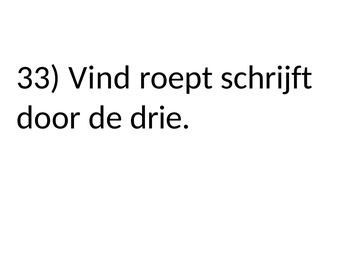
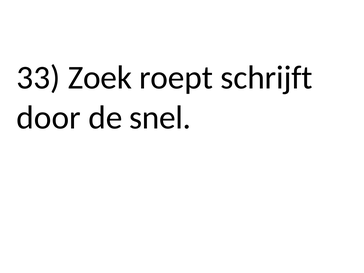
Vind: Vind -> Zoek (100, 77)
drie: drie -> snel (160, 118)
